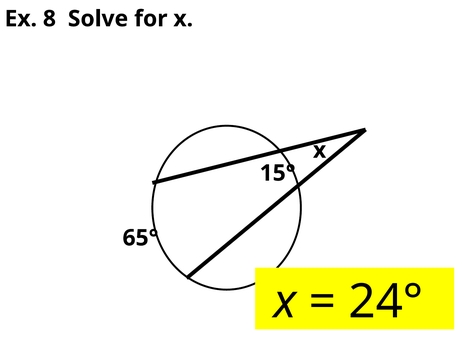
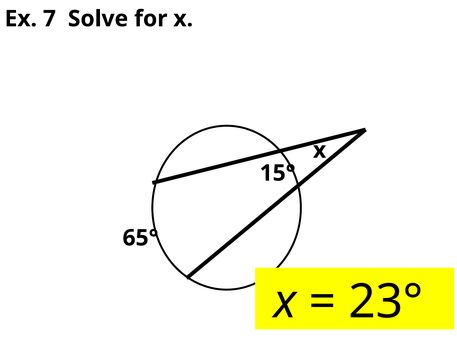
8: 8 -> 7 (49, 19)
24°: 24° -> 23° (386, 302)
